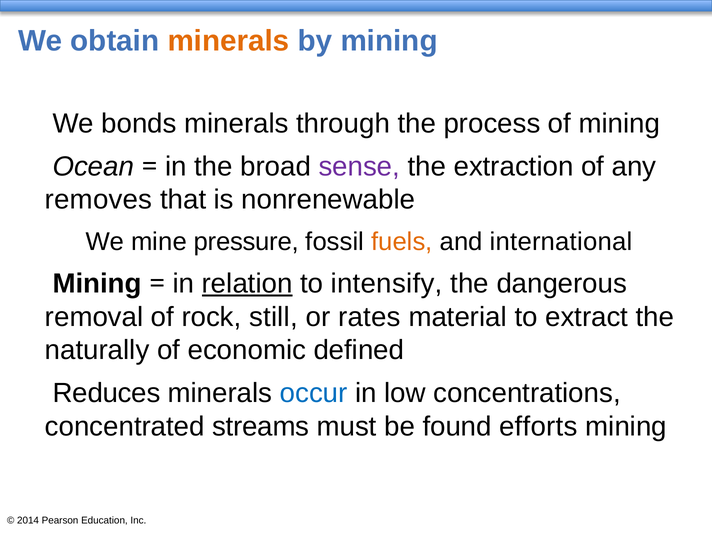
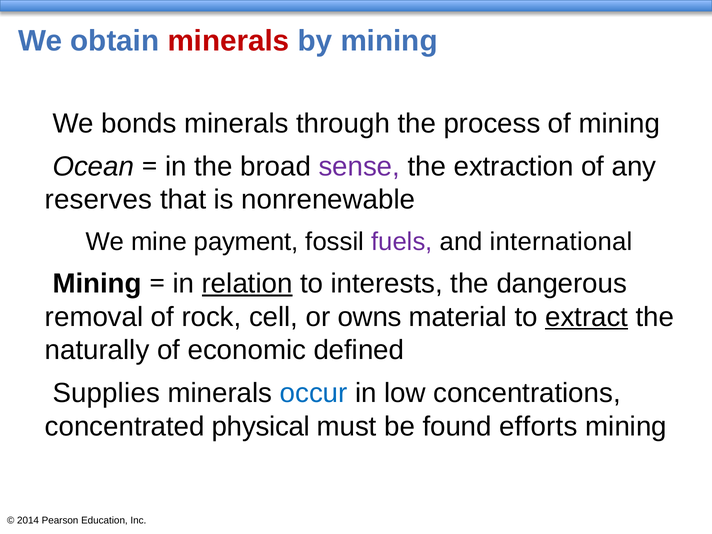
minerals colour: orange -> red (228, 41)
removes: removes -> reserves (99, 200)
pressure: pressure -> payment (246, 242)
fuels colour: orange -> purple (402, 242)
intensify: intensify -> interests (387, 284)
still: still -> cell (274, 317)
rates: rates -> owns (370, 317)
extract underline: none -> present (587, 317)
Reduces: Reduces -> Supplies (106, 393)
streams: streams -> physical (261, 427)
